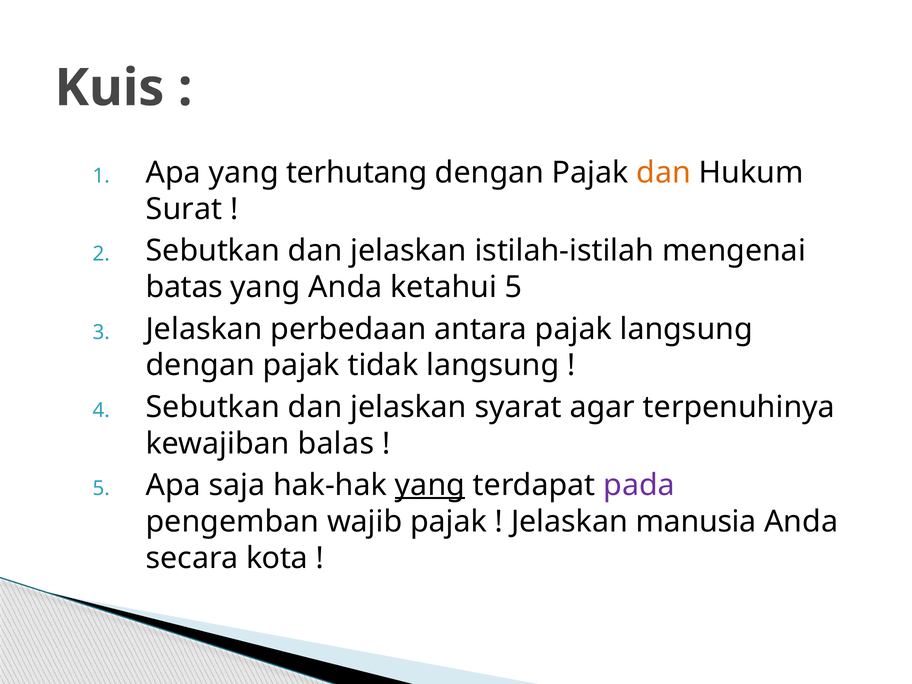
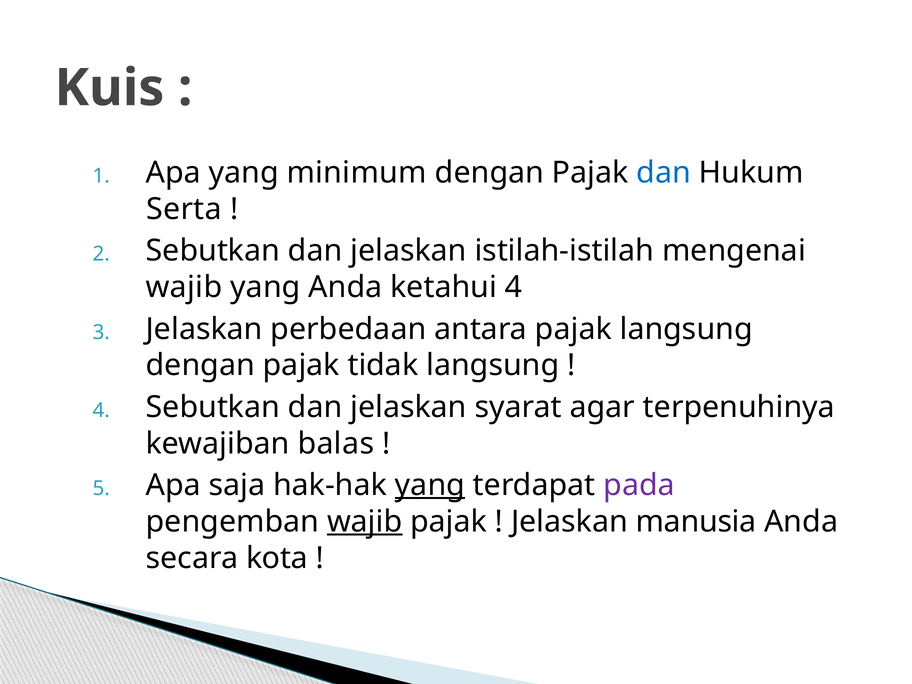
terhutang: terhutang -> minimum (357, 173)
dan colour: orange -> blue (664, 173)
Surat: Surat -> Serta (184, 209)
batas: batas -> wajib (184, 287)
ketahui 5: 5 -> 4 (514, 287)
wajib underline: none -> present (365, 522)
